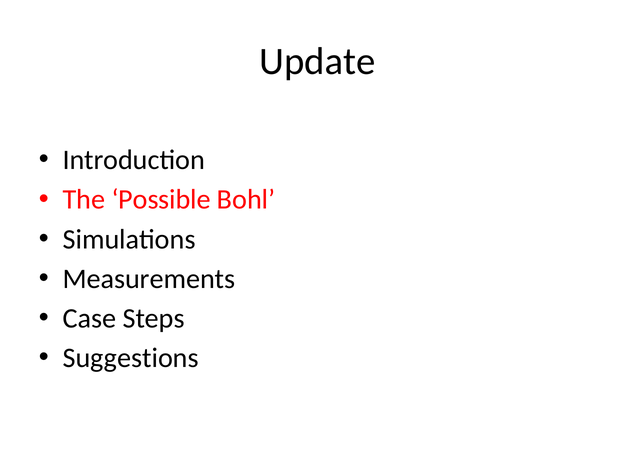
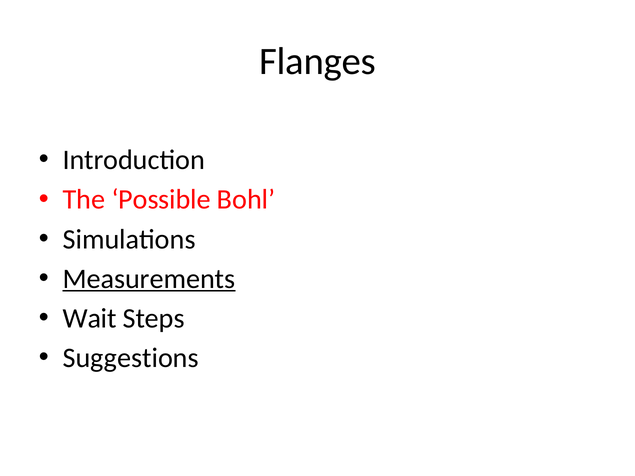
Update: Update -> Flanges (318, 61)
Measurements underline: none -> present (149, 279)
Case: Case -> Wait (90, 318)
